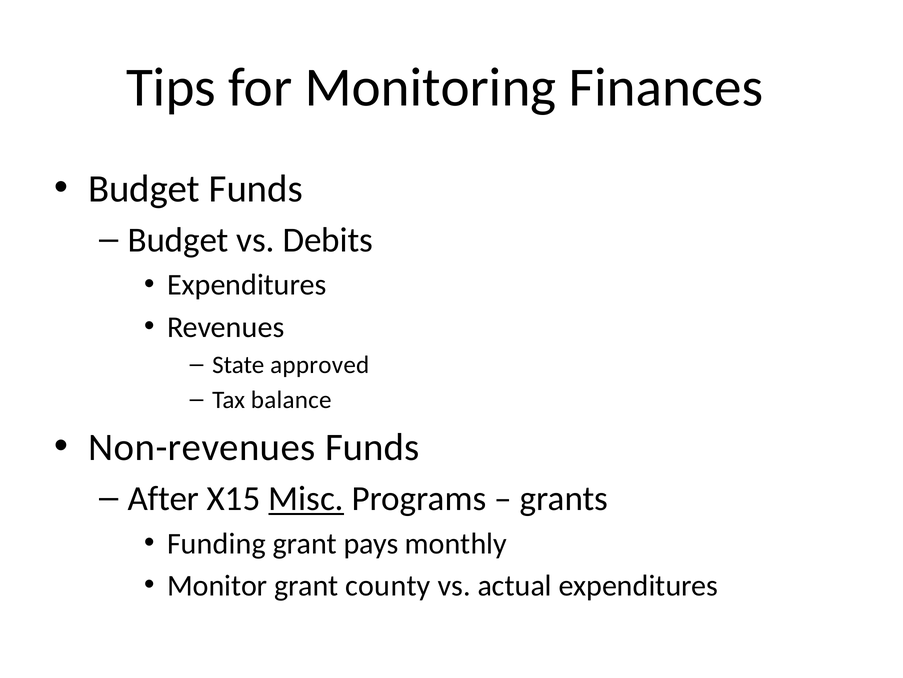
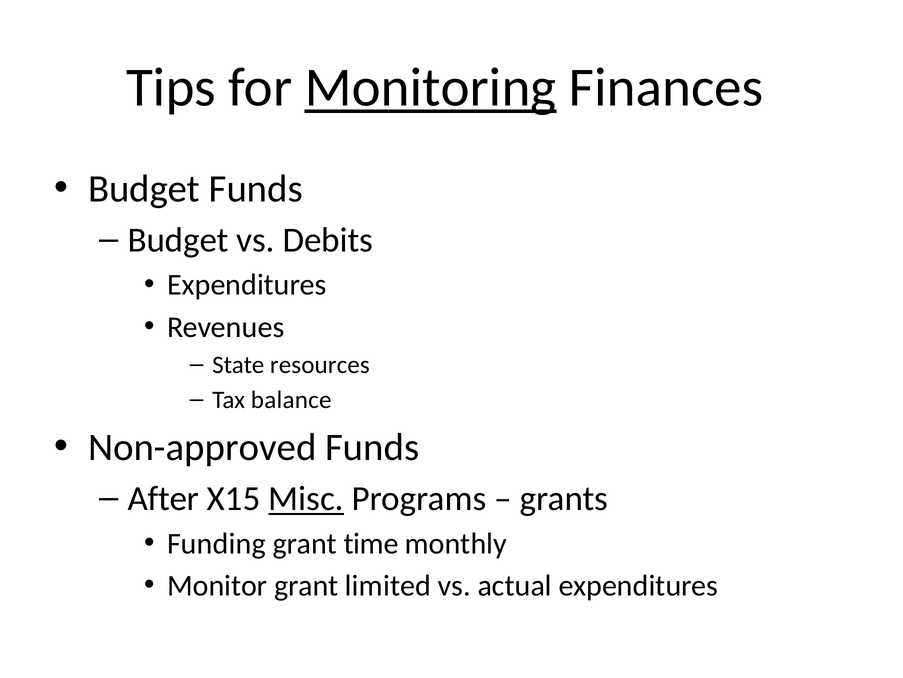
Monitoring underline: none -> present (431, 87)
approved: approved -> resources (320, 365)
Non-revenues: Non-revenues -> Non-approved (202, 447)
pays: pays -> time (371, 543)
county: county -> limited (388, 585)
